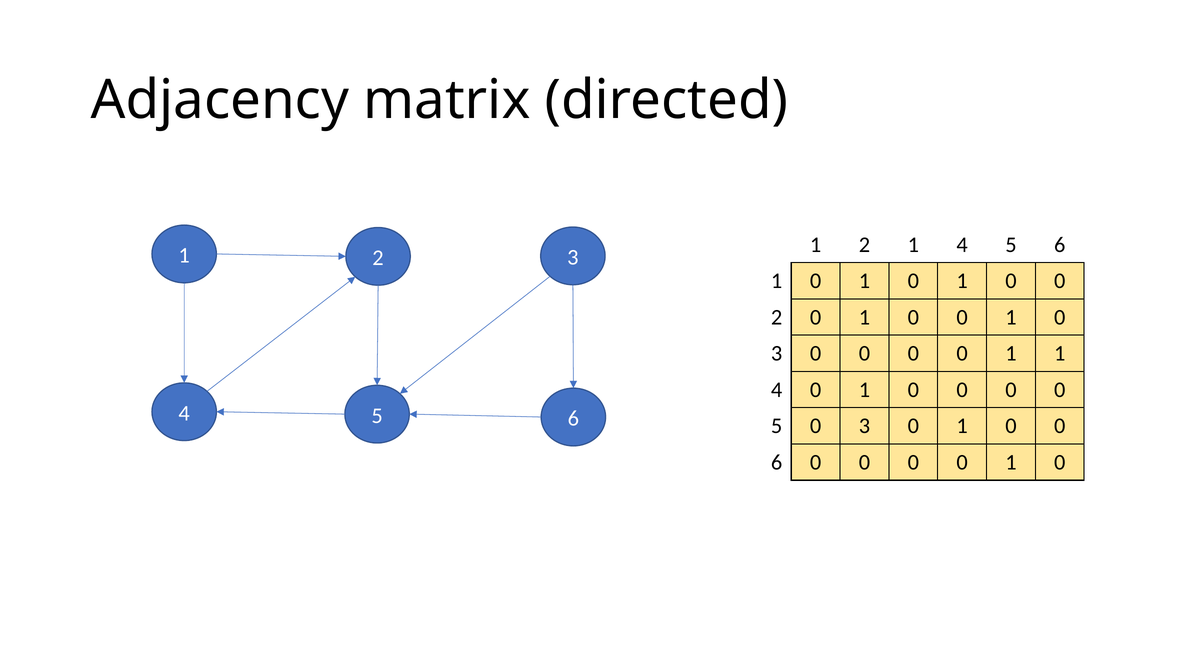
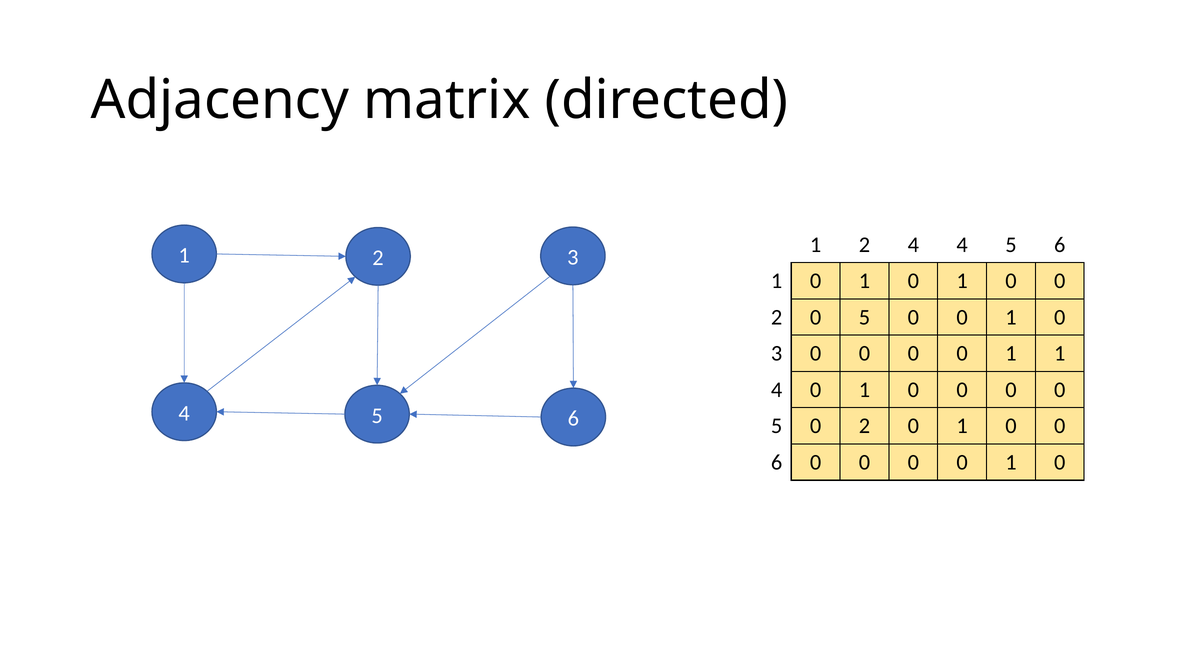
1: 1 -> 4 (913, 245)
2 0 1: 1 -> 5 (864, 317)
5 0 3: 3 -> 2 (864, 426)
